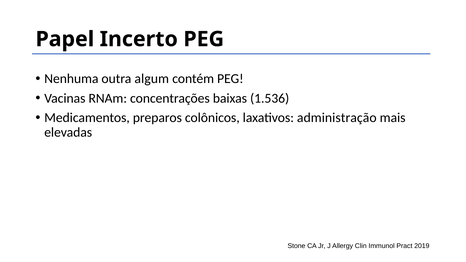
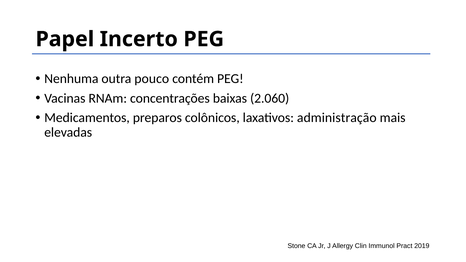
algum: algum -> pouco (152, 79)
1.536: 1.536 -> 2.060 (270, 98)
